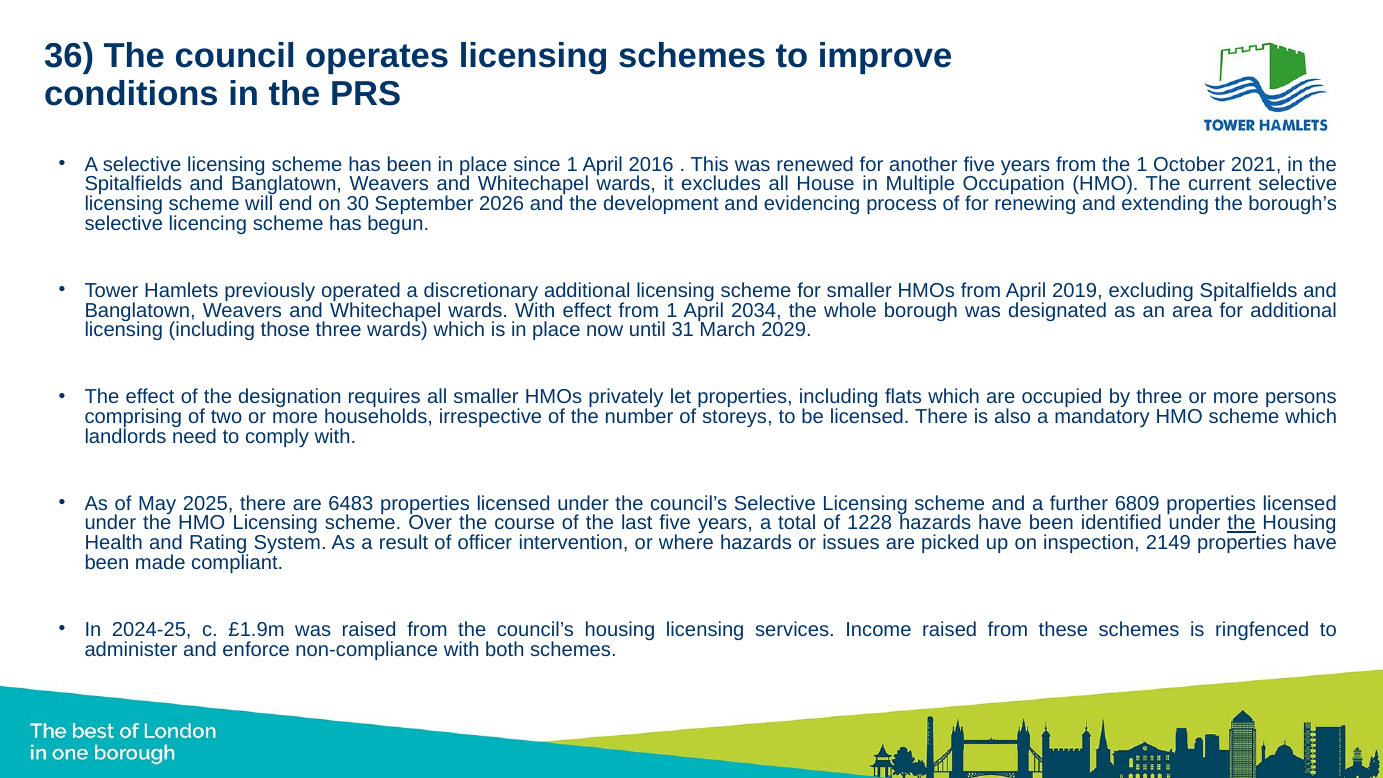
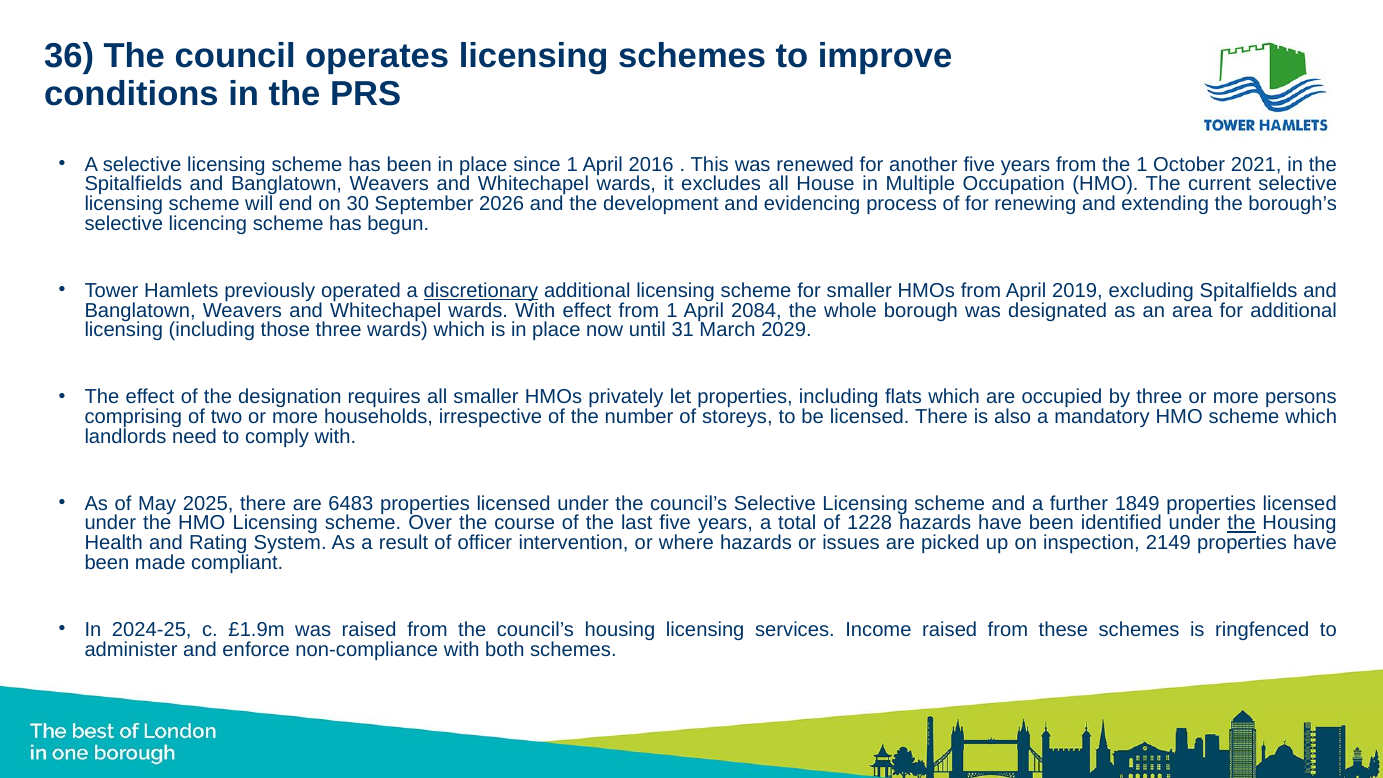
discretionary underline: none -> present (481, 291)
2034: 2034 -> 2084 (756, 310)
6809: 6809 -> 1849 (1137, 504)
